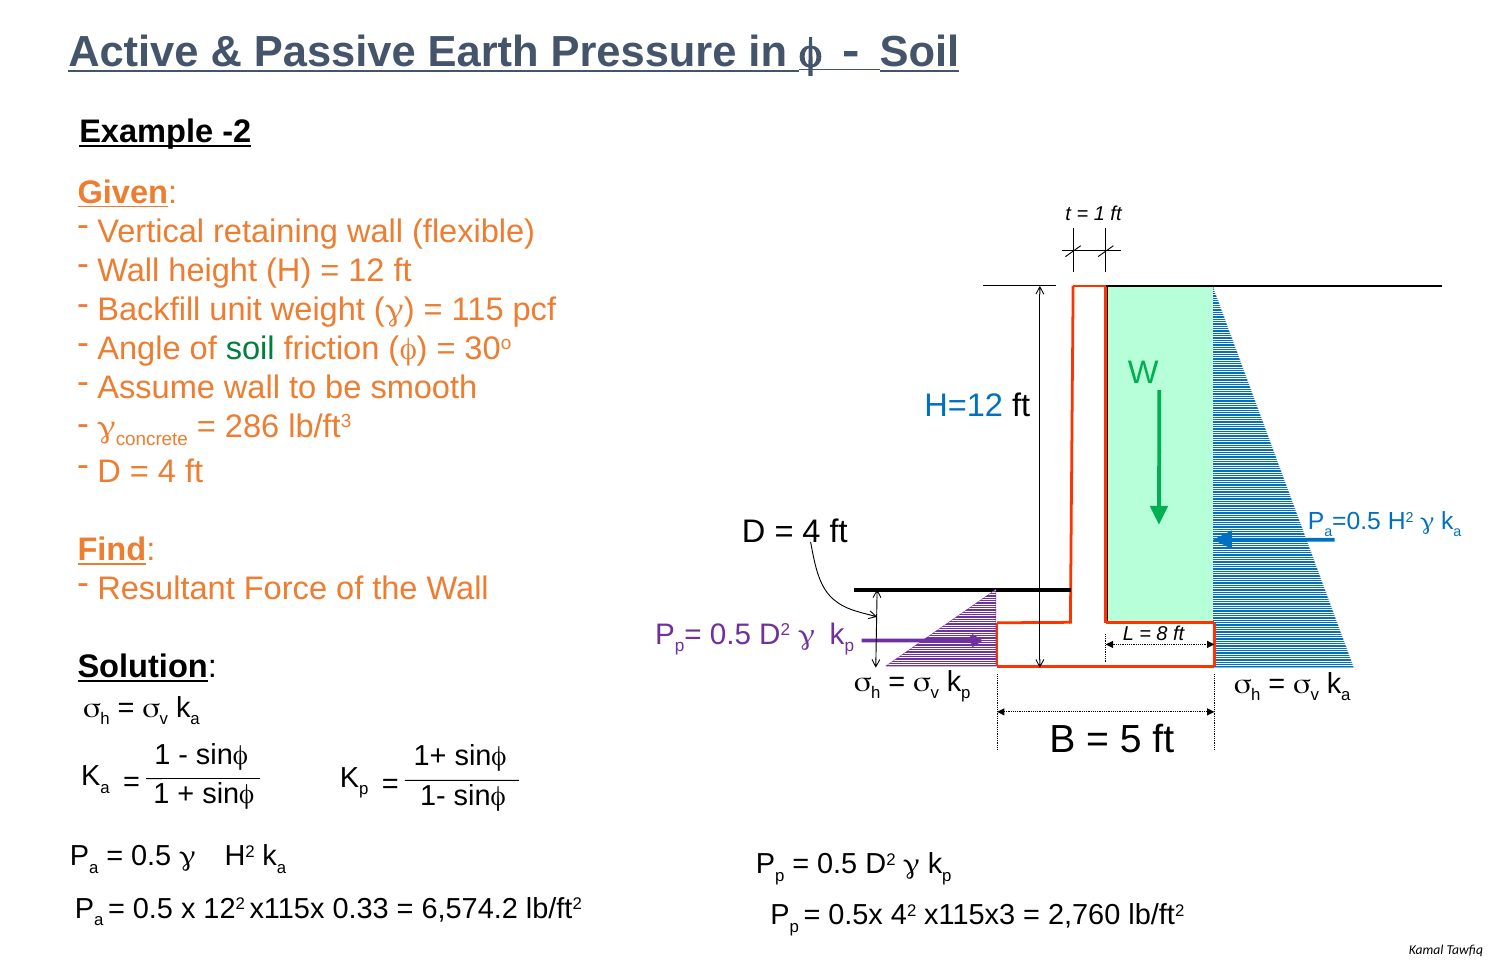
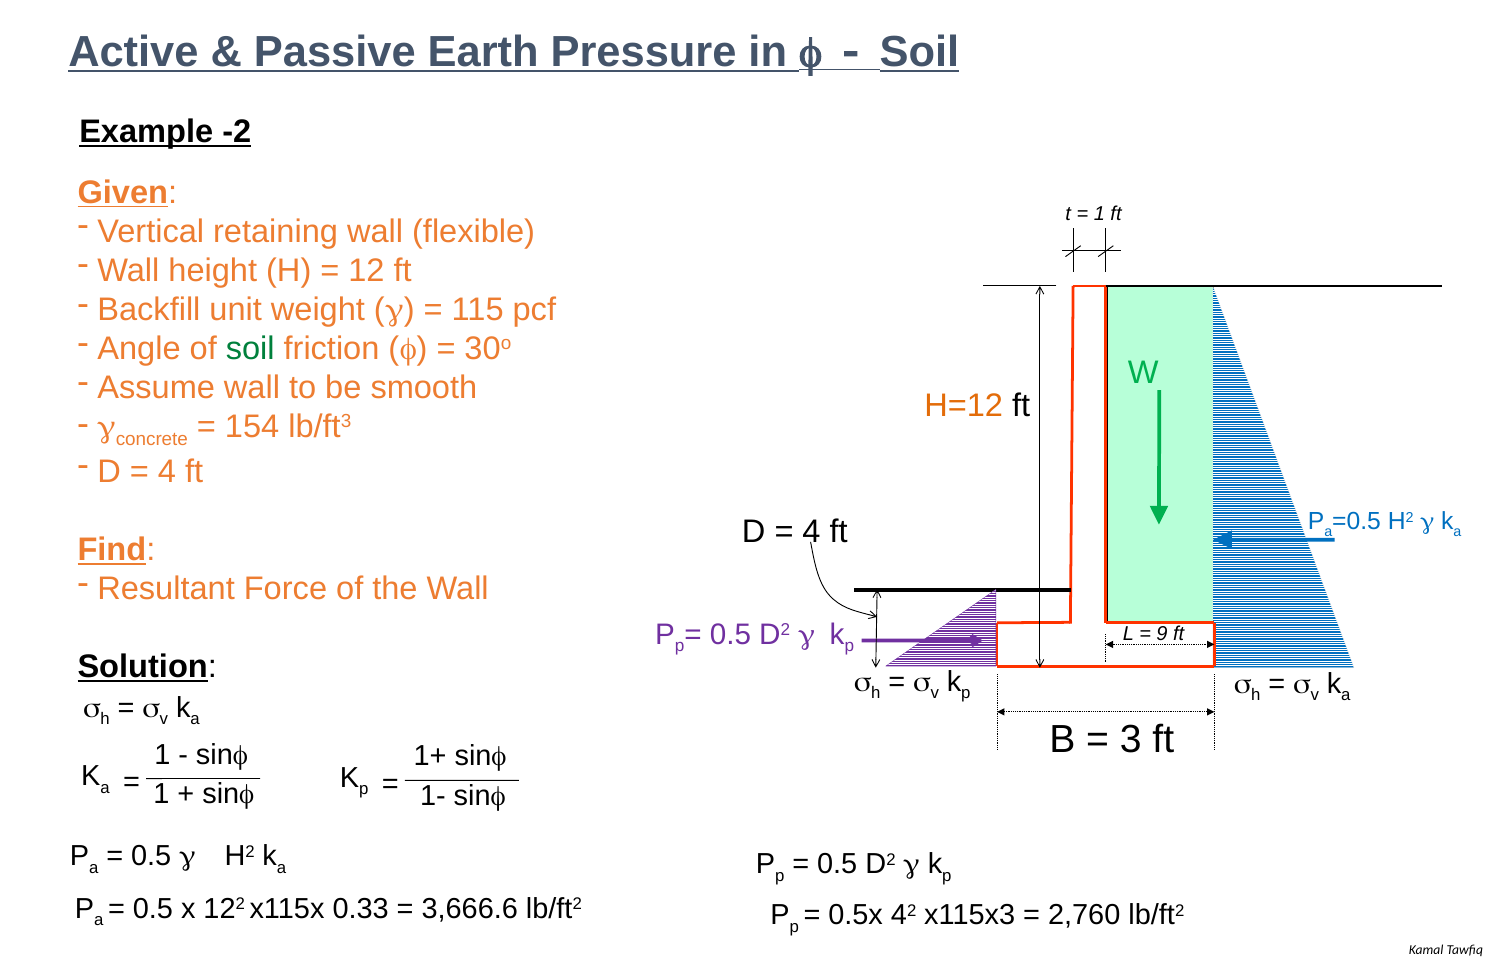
H=12 colour: blue -> orange (964, 406)
286: 286 -> 154 (252, 427)
8: 8 -> 9 (1162, 634)
5: 5 -> 3 (1131, 739)
6,574.2: 6,574.2 -> 3,666.6 (470, 909)
